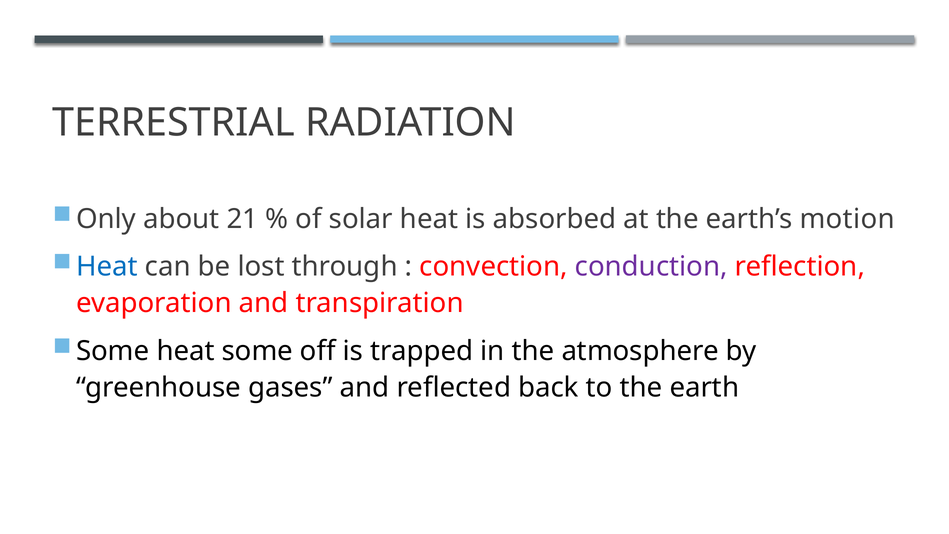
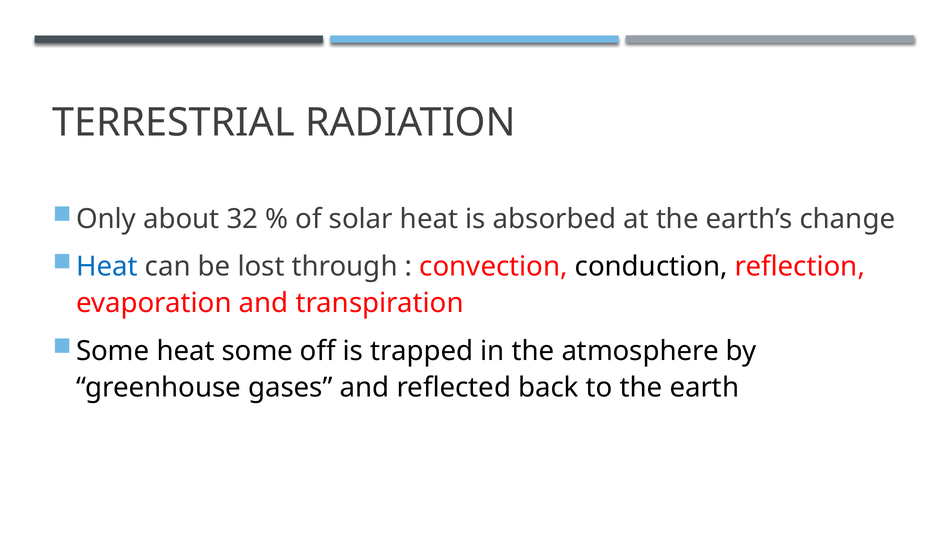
21: 21 -> 32 (242, 219)
motion: motion -> change (847, 219)
conduction colour: purple -> black (651, 267)
